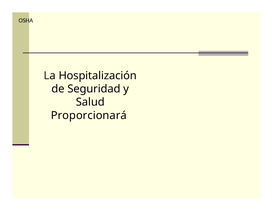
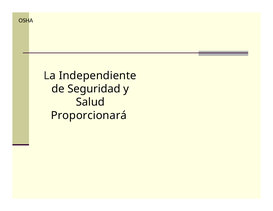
Hospitalización: Hospitalización -> Independiente (98, 76)
